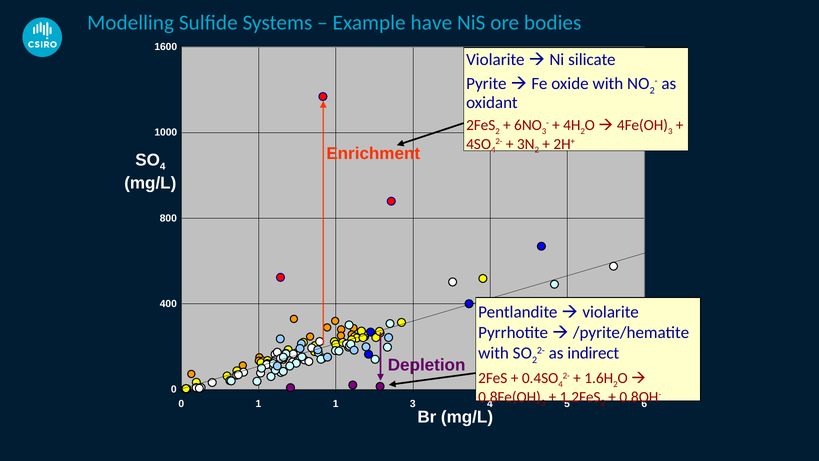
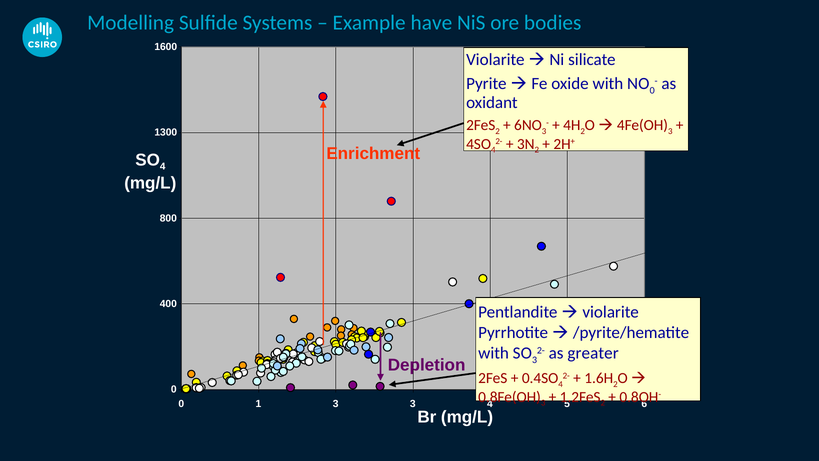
2: 2 -> 0 (652, 90)
1000: 1000 -> 1300 (166, 132)
2: 2 -> 3 (535, 360)
indirect: indirect -> greater (593, 353)
1 1: 1 -> 3 (336, 403)
